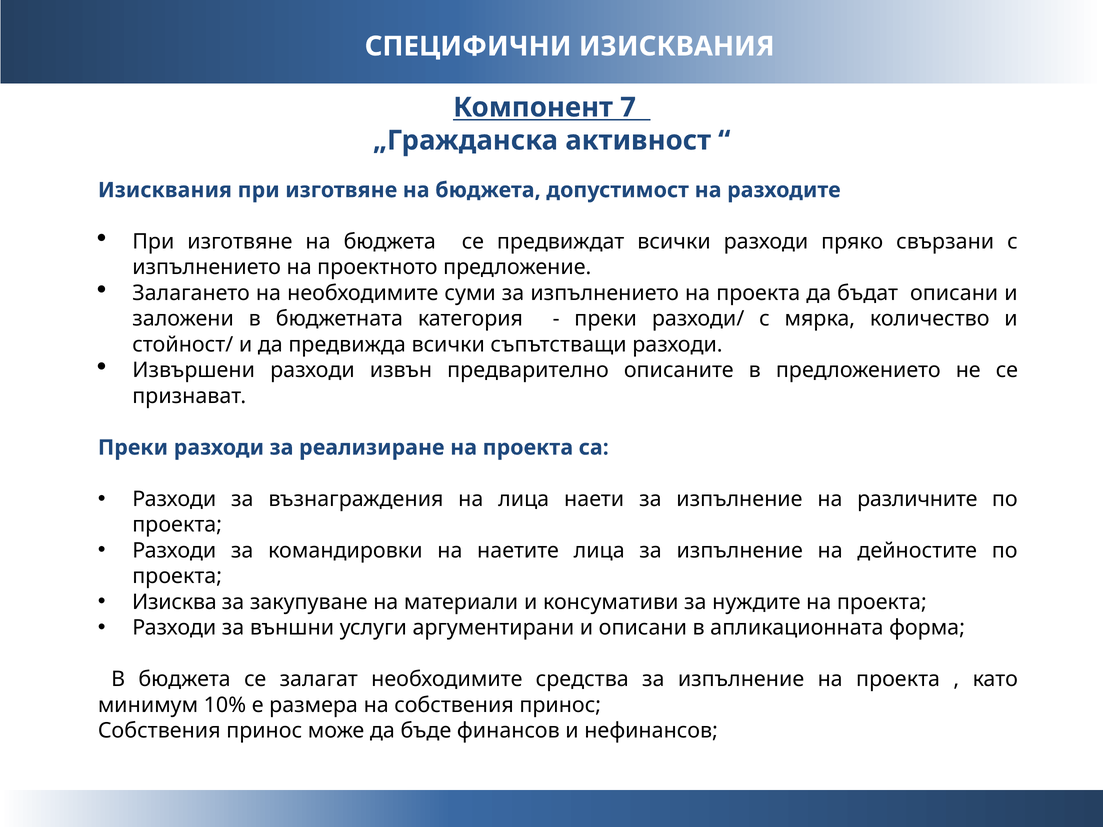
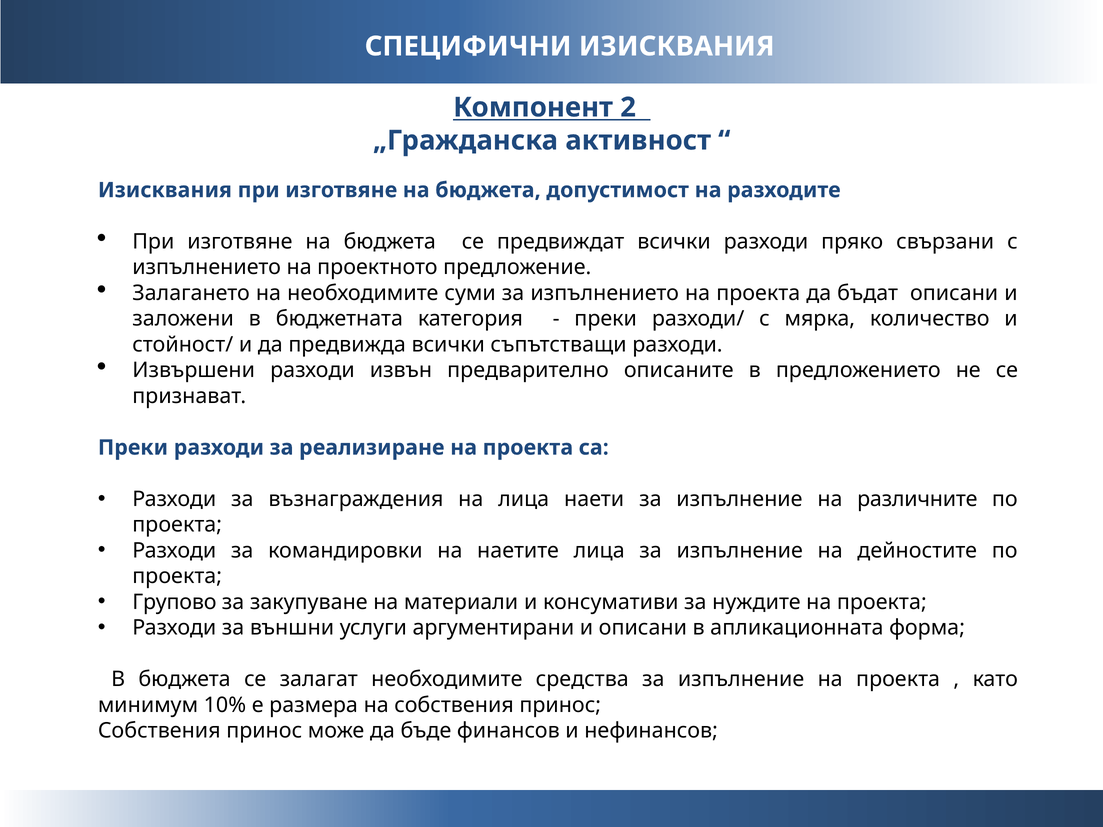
7: 7 -> 2 (628, 107)
Изисква: Изисква -> Групово (174, 602)
